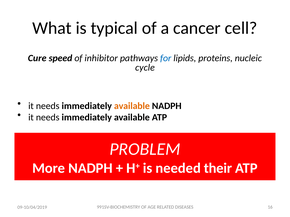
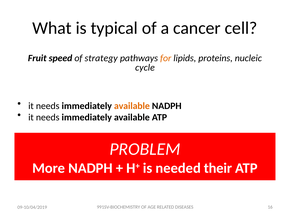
Cure: Cure -> Fruit (37, 58)
inhibitor: inhibitor -> strategy (101, 58)
for colour: blue -> orange (166, 58)
